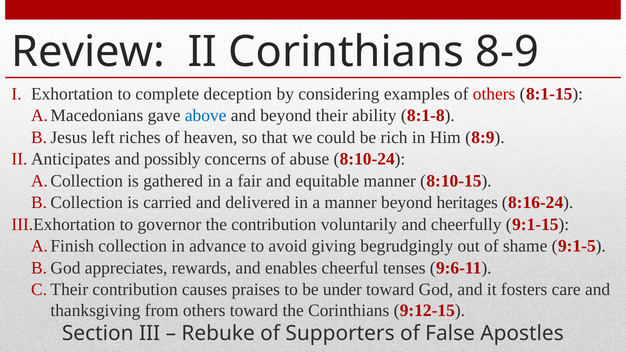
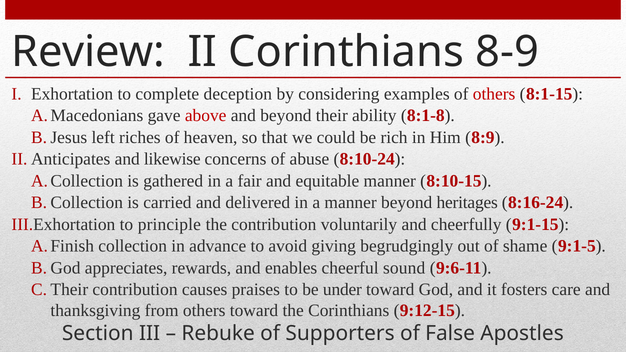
above colour: blue -> red (206, 116)
possibly: possibly -> likewise (172, 159)
governor: governor -> principle (169, 224)
tenses: tenses -> sound (404, 268)
